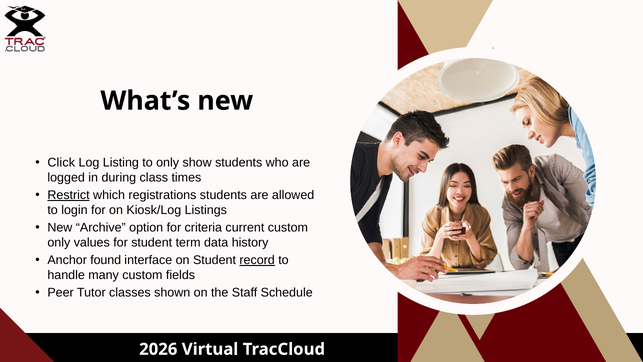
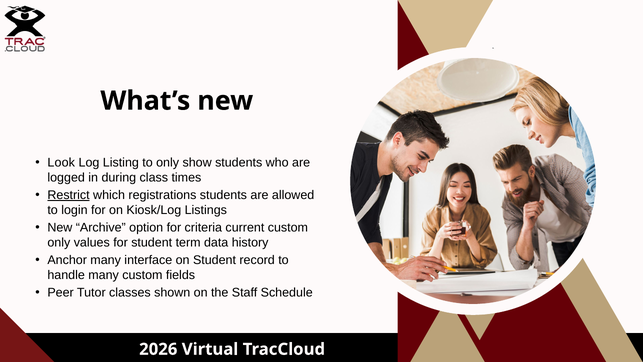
Click: Click -> Look (61, 163)
Anchor found: found -> many (106, 260)
record underline: present -> none (257, 260)
